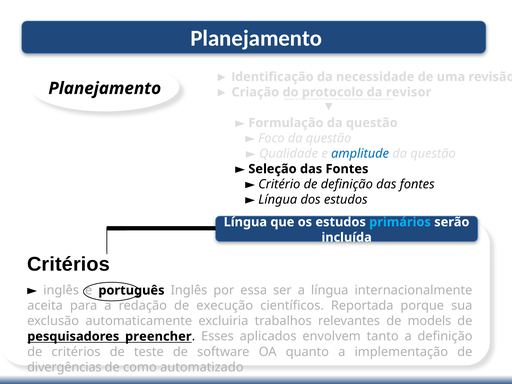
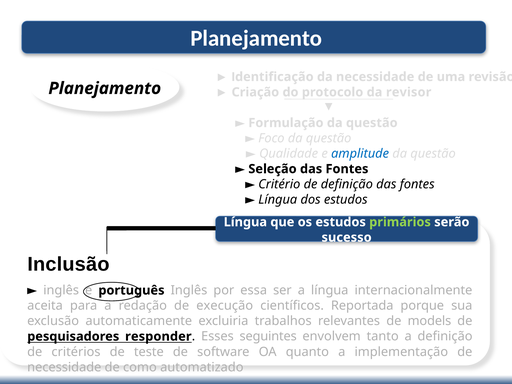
primários colour: light blue -> light green (400, 222)
incluída: incluída -> sucesso (347, 237)
Critérios: Critérios -> Inclusão (68, 264)
preencher: preencher -> responder (158, 336)
aplicados: aplicados -> seguintes (268, 336)
divergências: divergências -> necessidade (64, 367)
